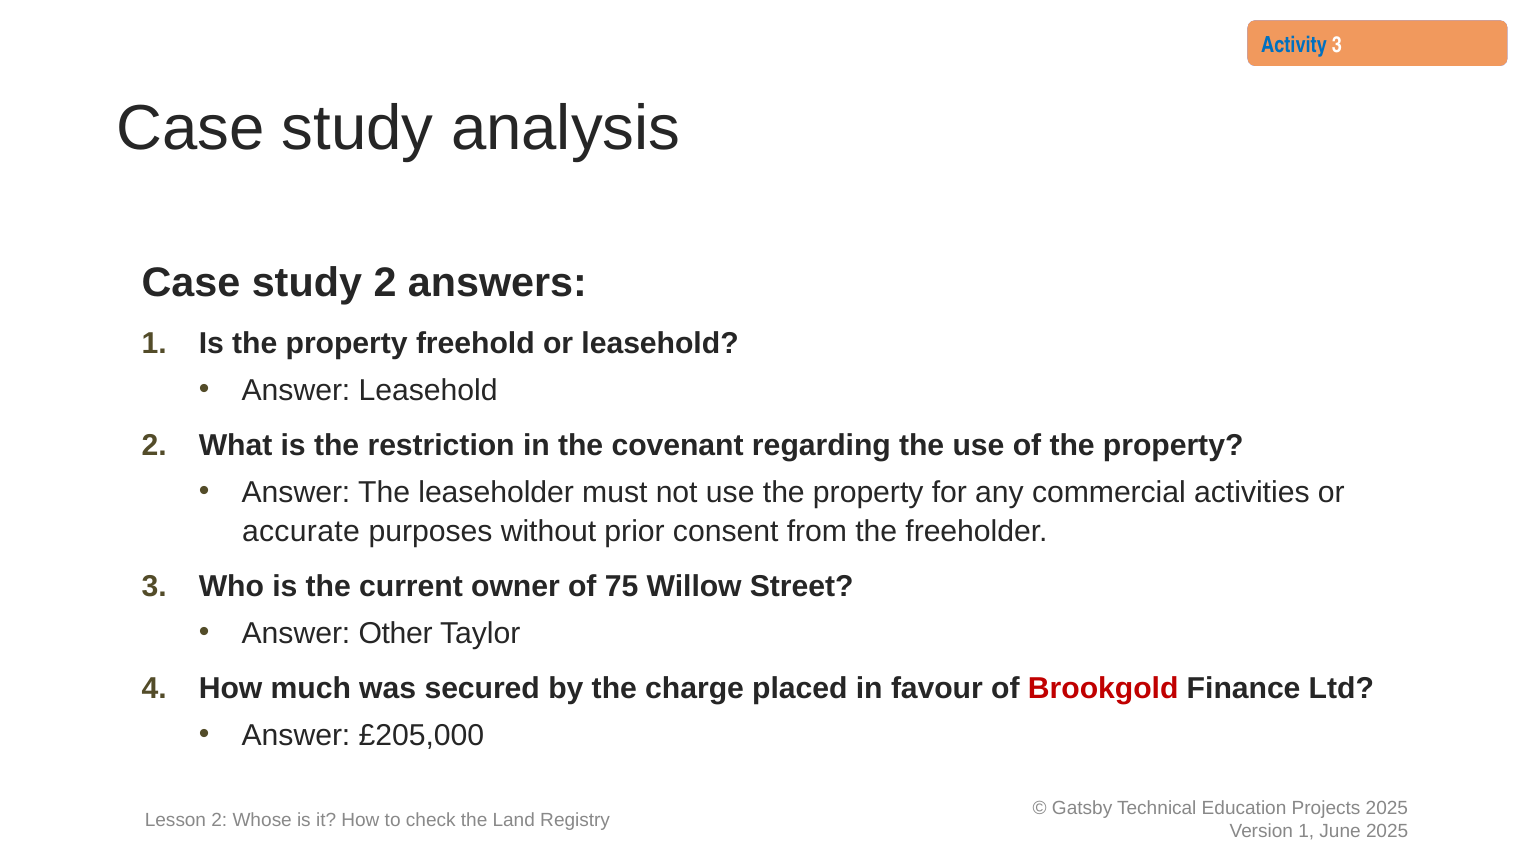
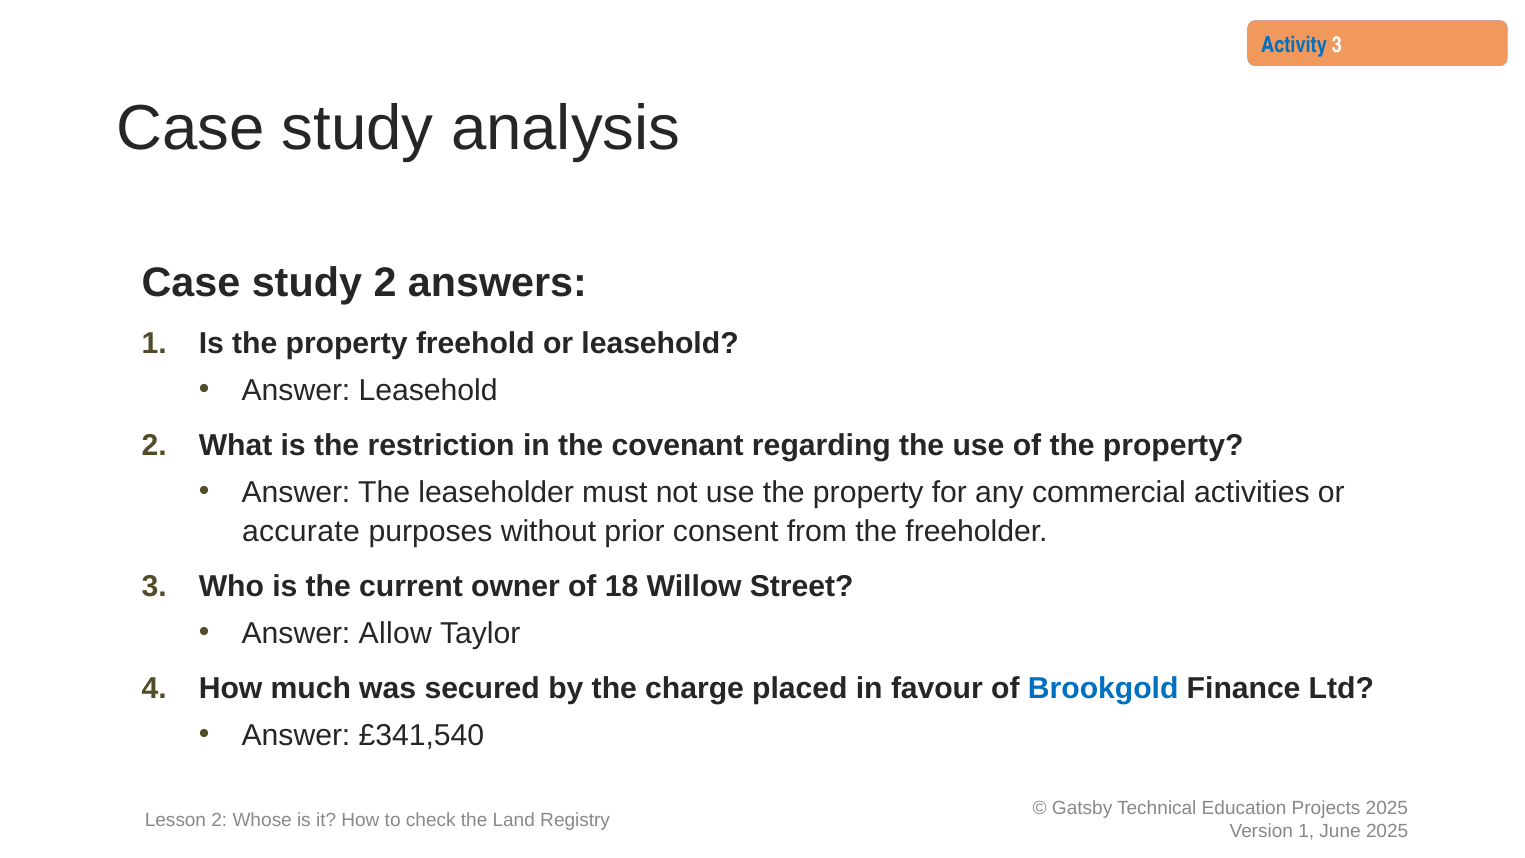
75: 75 -> 18 (622, 586)
Other: Other -> Allow (395, 633)
Brookgold colour: red -> blue (1103, 688)
£205,000: £205,000 -> £341,540 (421, 735)
